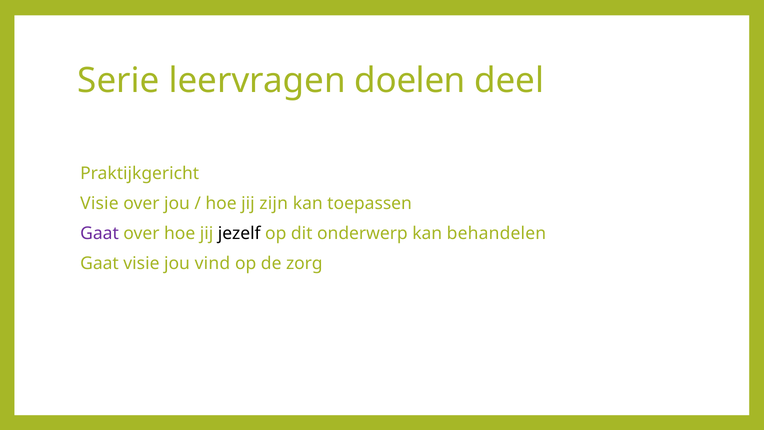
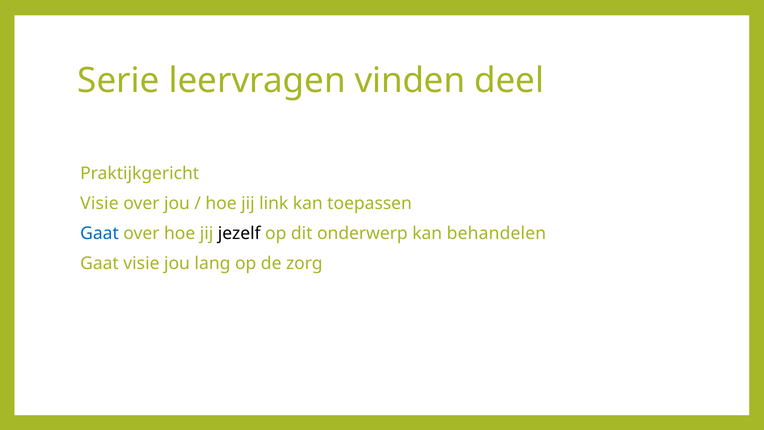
doelen: doelen -> vinden (410, 80)
zijn: zijn -> link (274, 203)
Gaat colour: purple -> blue (100, 233)
vind: vind -> lang (212, 263)
